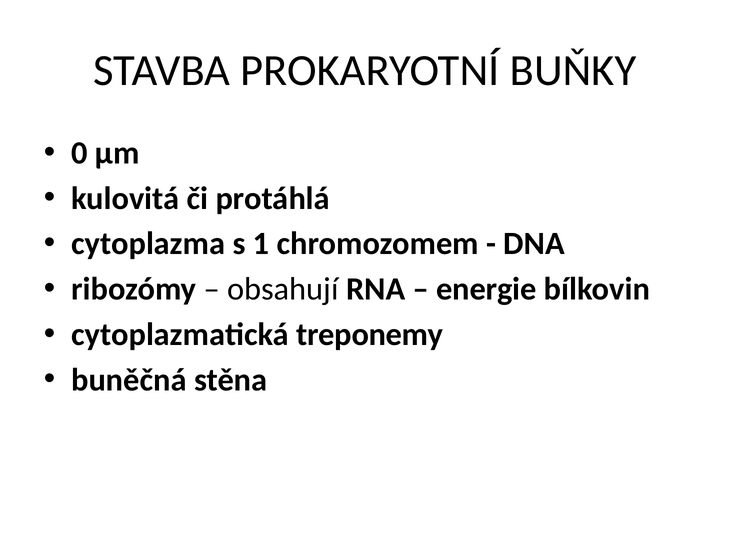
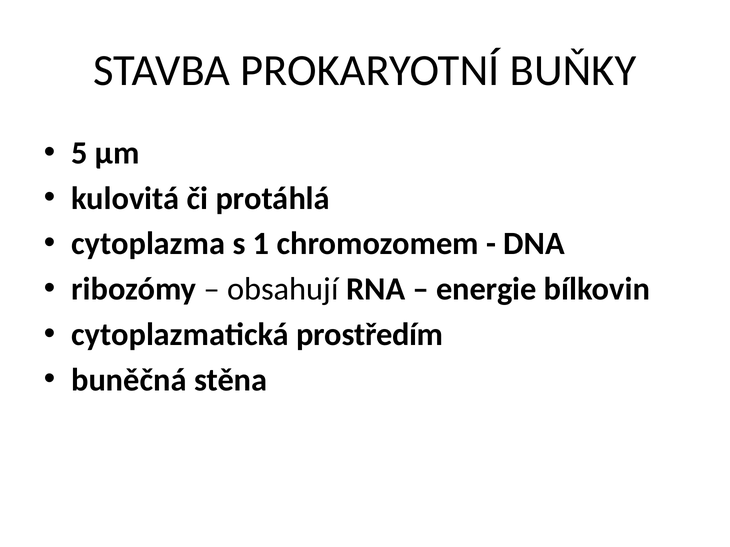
0: 0 -> 5 (79, 153)
treponemy: treponemy -> prostředím (370, 335)
